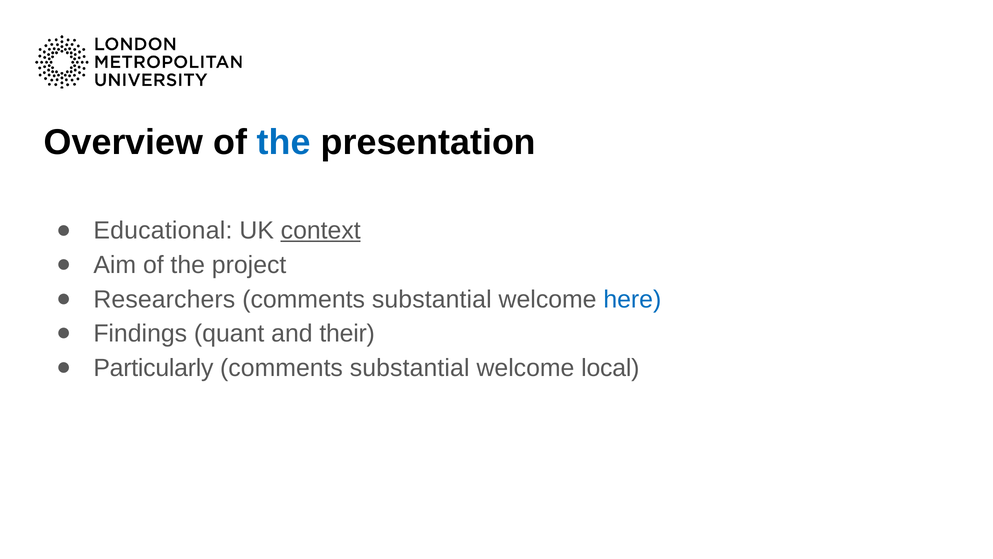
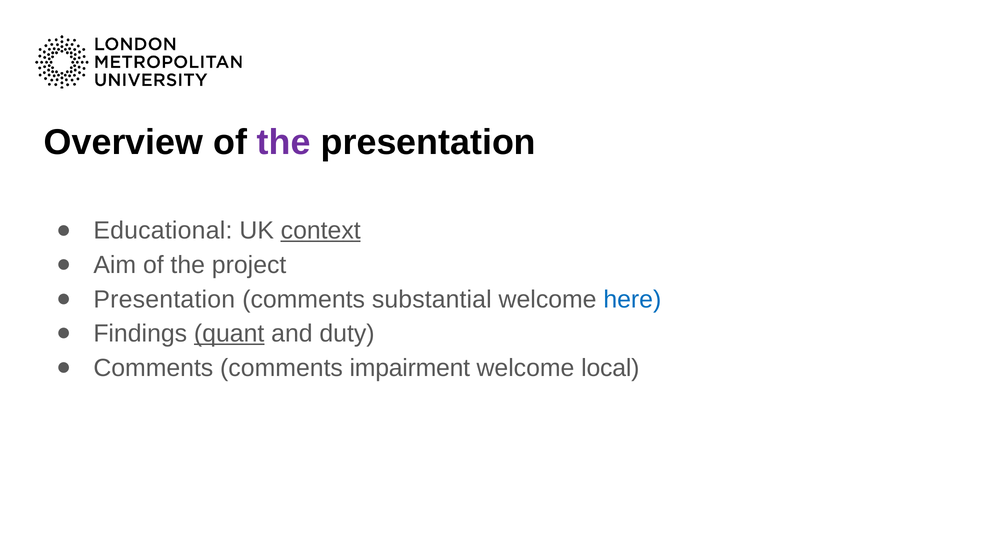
the colour: blue -> purple (284, 142)
Researchers: Researchers -> Presentation (164, 299)
quant underline: none -> present (229, 333)
their: their -> duty (347, 333)
Particularly: Particularly -> Comments (153, 368)
substantial: substantial -> impairment (410, 368)
